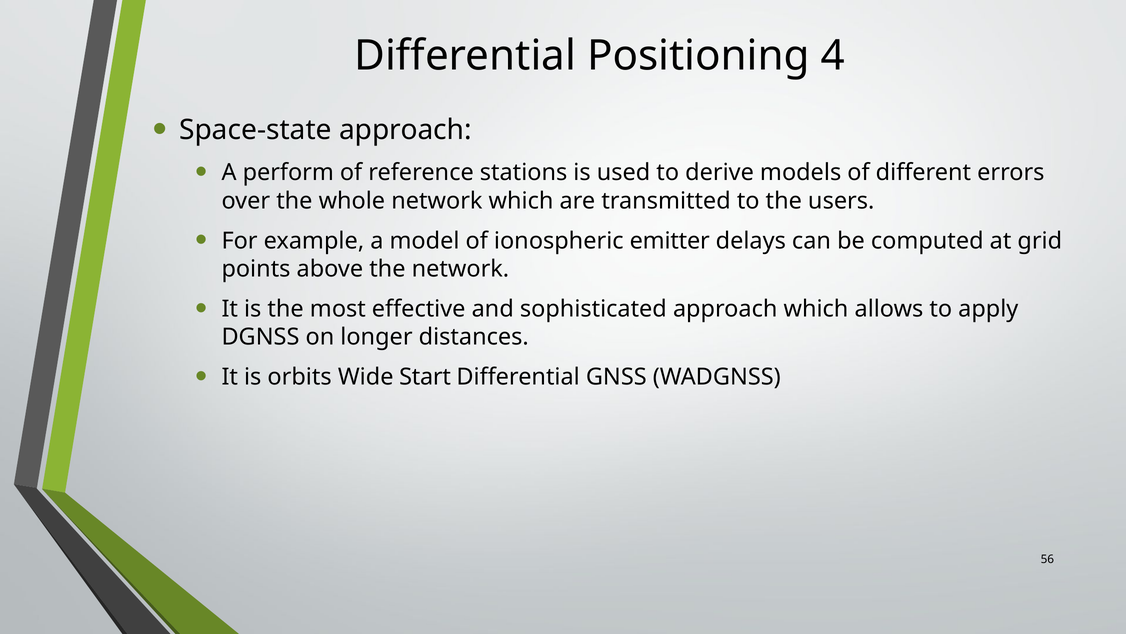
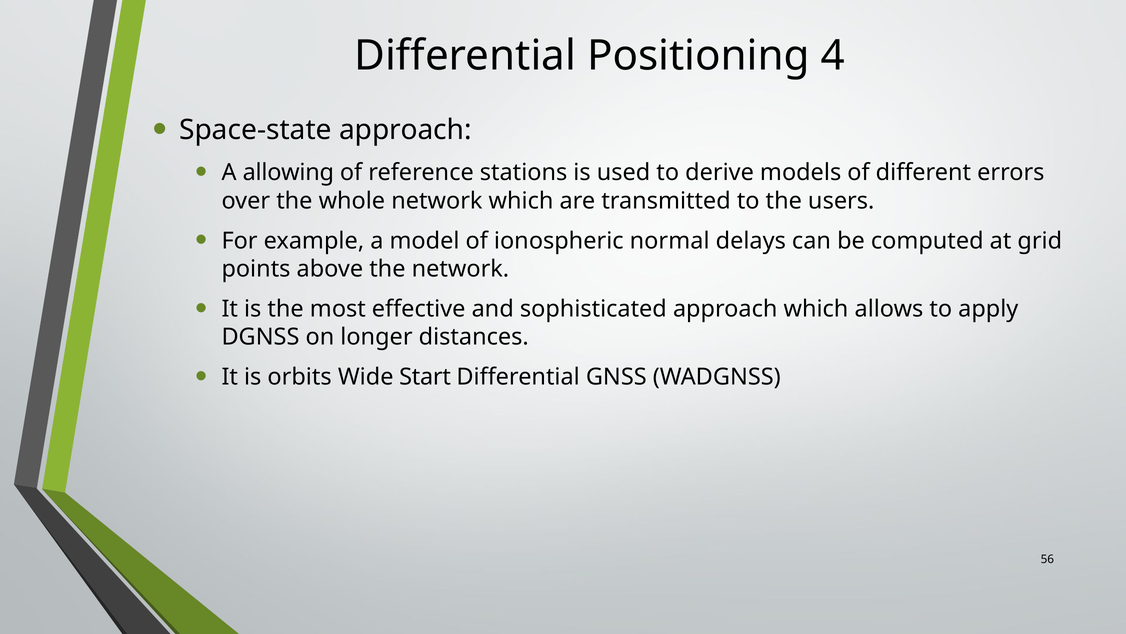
perform: perform -> allowing (288, 172)
emitter: emitter -> normal (670, 241)
